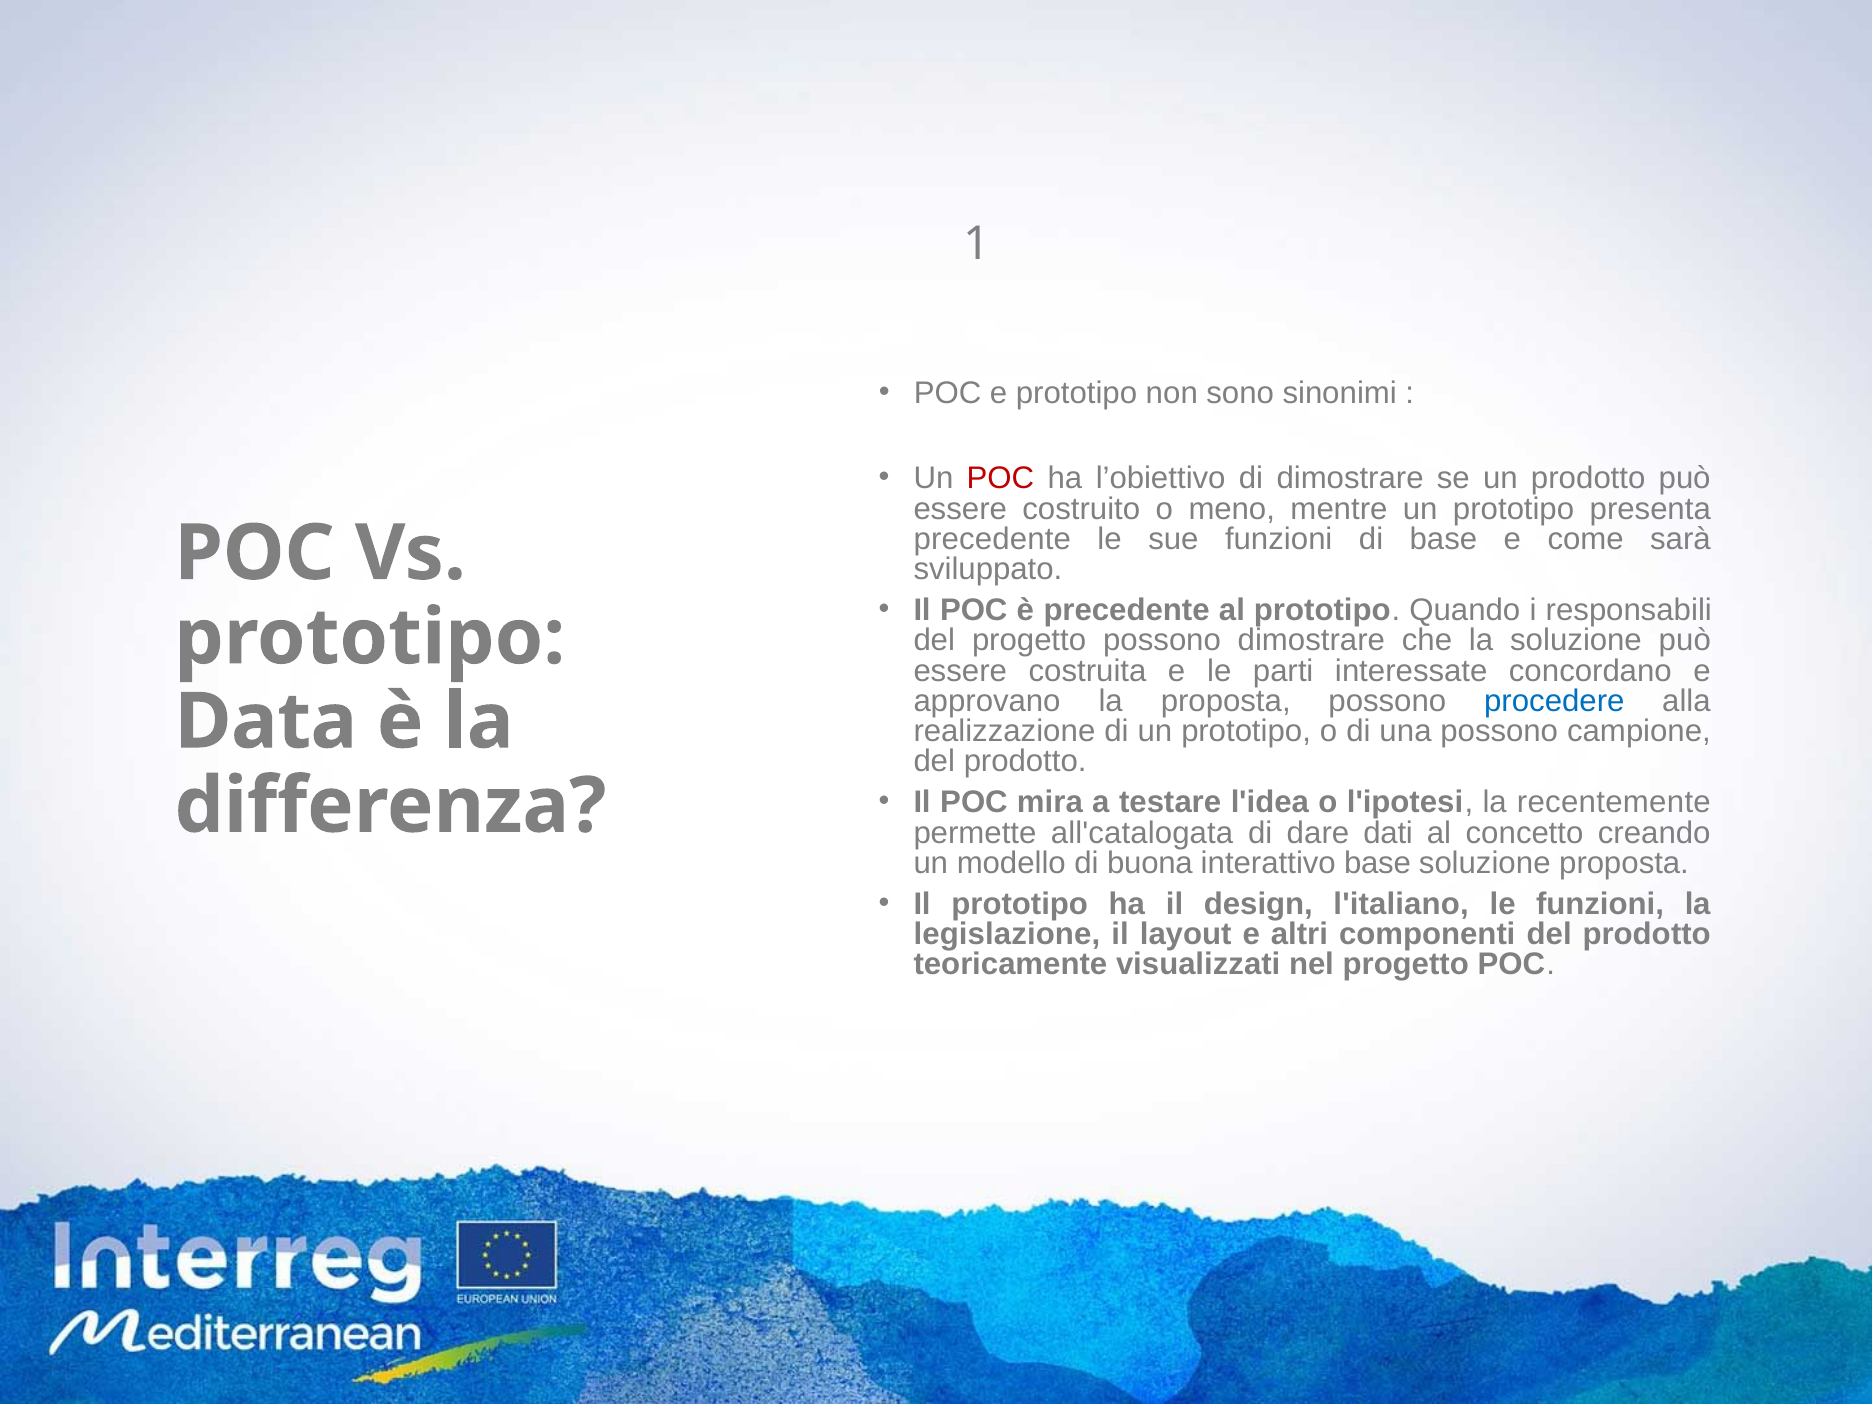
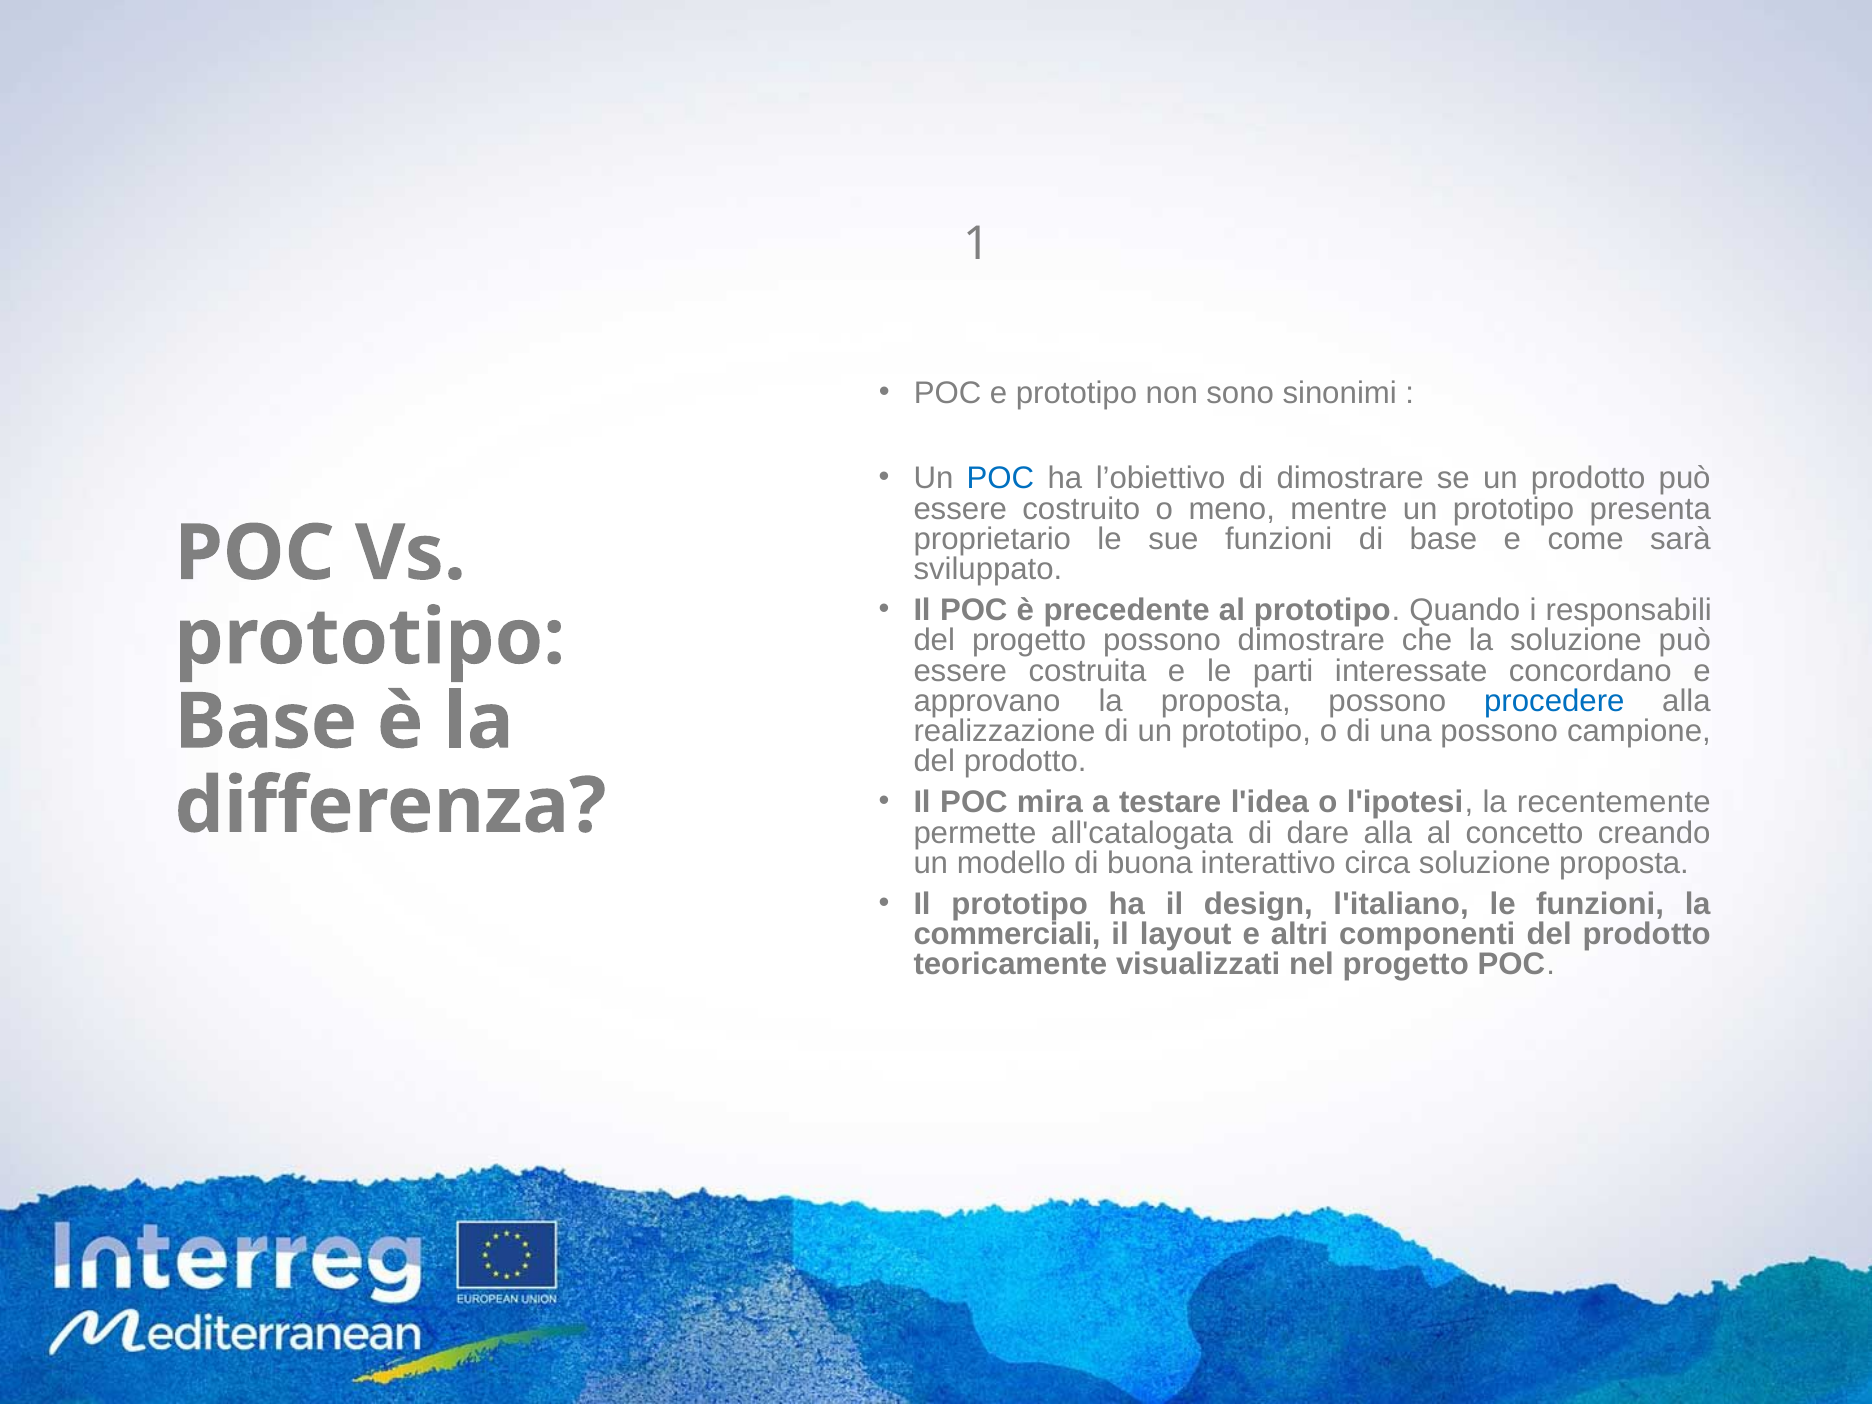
POC colour: red -> blue (1000, 478)
precedente: precedente -> proprietario (992, 539)
Data: Data -> Base (266, 722)
dare dati: dati -> alla (1388, 833)
interattivo base: base -> circa (1377, 863)
legislazione: legislazione -> commerciali (1007, 934)
